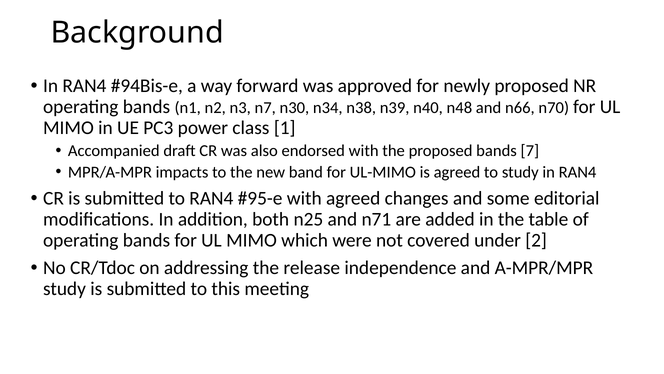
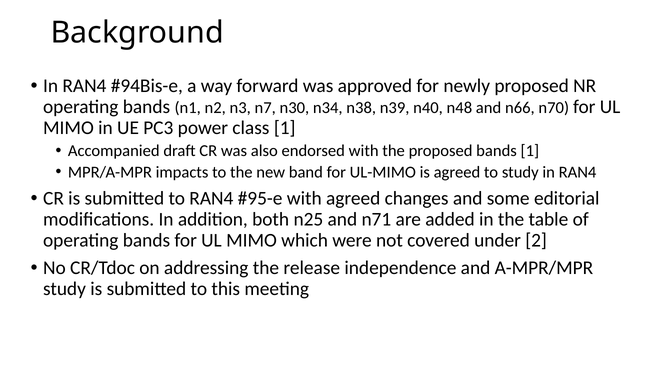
bands 7: 7 -> 1 (530, 150)
